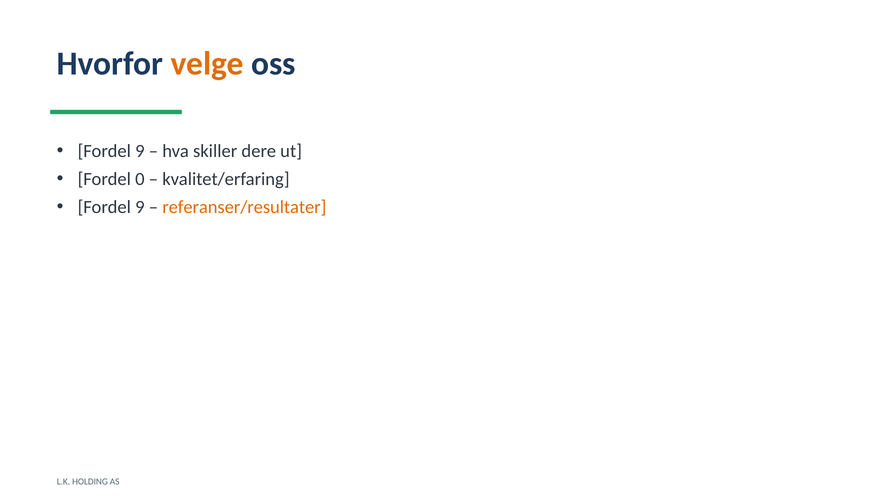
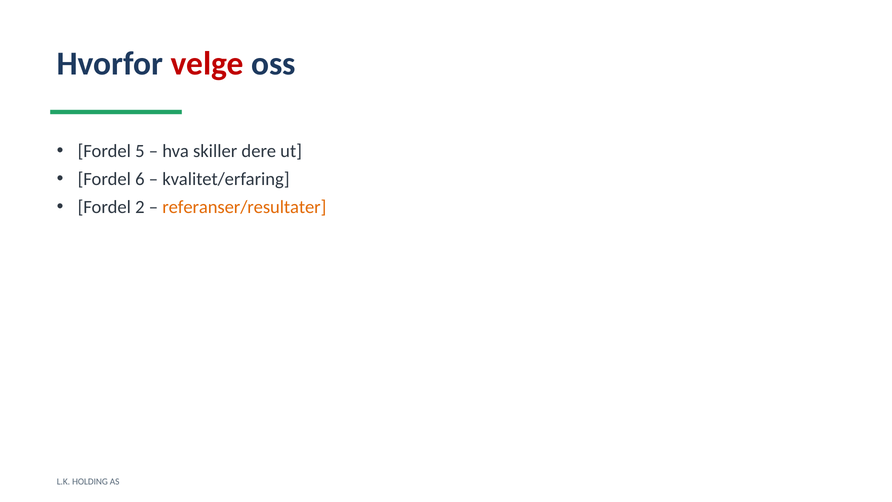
velge colour: orange -> red (207, 64)
9: 9 -> 5 (140, 151)
0: 0 -> 6 (140, 179)
9: 9 -> 2 (140, 207)
